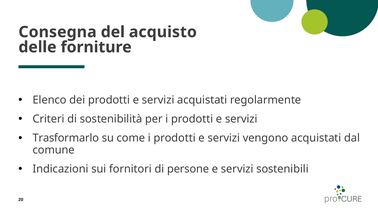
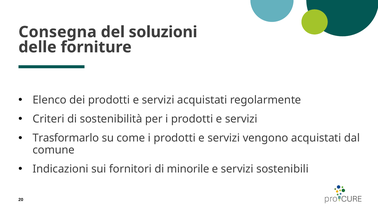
acquisto: acquisto -> soluzioni (163, 32)
persone: persone -> minorile (188, 169)
